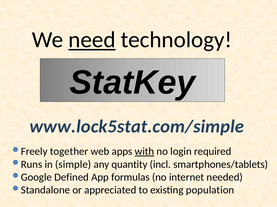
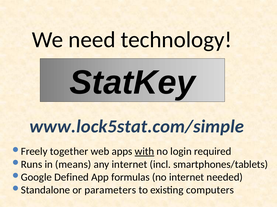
need underline: present -> none (92, 40)
simple: simple -> means (73, 165)
any quantity: quantity -> internet (129, 165)
appreciated: appreciated -> parameters (110, 191)
population: population -> computers (210, 191)
